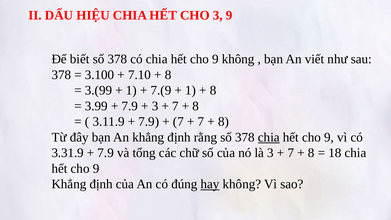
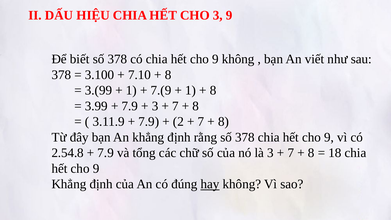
7: 7 -> 2 (178, 122)
chia underline: present -> none (269, 137)
3.31.9: 3.31.9 -> 2.54.8 (68, 153)
